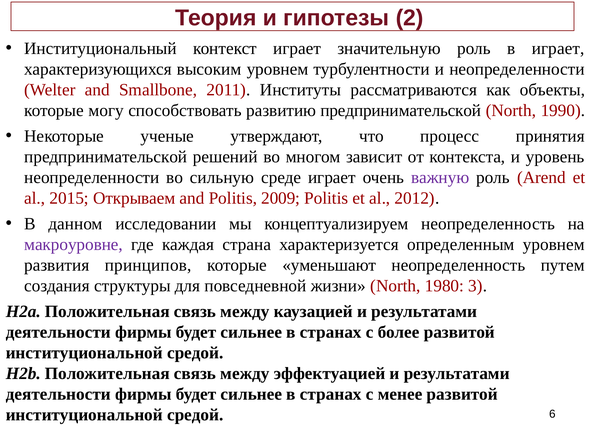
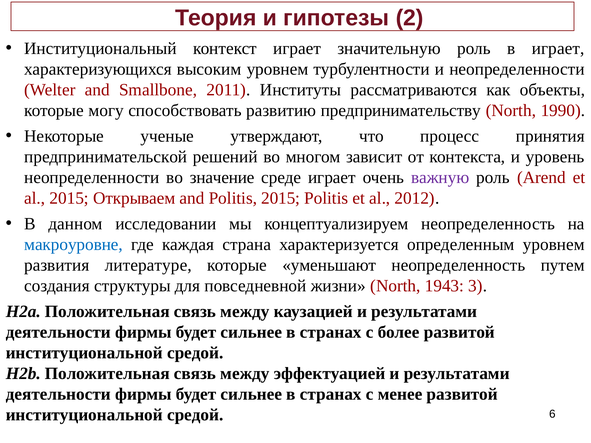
развитию предпринимательской: предпринимательской -> предпринимательству (401, 111)
сильную: сильную -> значение (222, 178)
Politis 2009: 2009 -> 2015 (281, 198)
макроуровне colour: purple -> blue (74, 245)
принципов: принципов -> литературе (148, 265)
1980: 1980 -> 1943 (444, 286)
